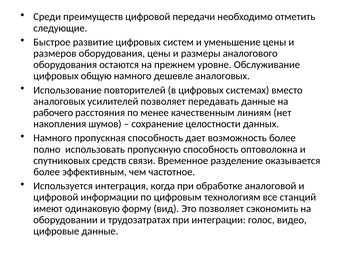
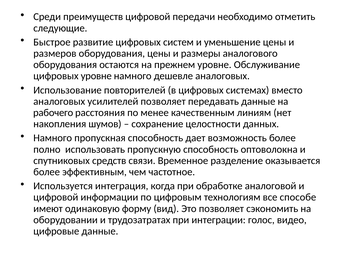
цифровых общую: общую -> уровне (96, 76)
станций: станций -> способе (298, 197)
